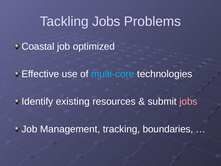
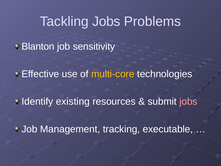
Coastal: Coastal -> Blanton (38, 46)
optimized: optimized -> sensitivity (94, 46)
multi-core colour: light blue -> yellow (113, 74)
boundaries: boundaries -> executable (168, 129)
